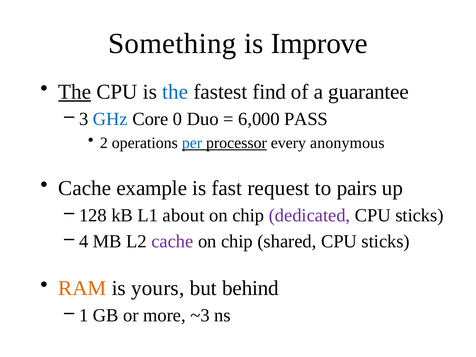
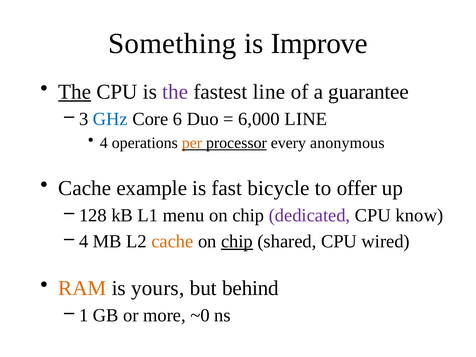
the colour: blue -> purple (175, 92)
fastest find: find -> line (269, 92)
0: 0 -> 6 (178, 119)
6,000 PASS: PASS -> LINE (306, 119)
2: 2 -> 4 (104, 143)
per colour: blue -> orange (192, 143)
request: request -> bicycle (278, 188)
pairs: pairs -> offer (357, 188)
about: about -> menu (184, 215)
sticks: sticks -> know (419, 215)
cache colour: purple -> orange (172, 241)
chip underline: none -> present (237, 241)
shared CPU sticks: sticks -> wired (386, 241)
~3: ~3 -> ~0 (200, 315)
